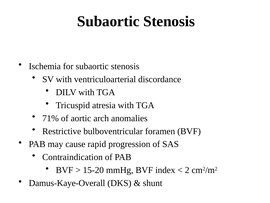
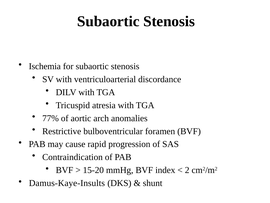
71%: 71% -> 77% (51, 118)
Damus-Kaye-Overall: Damus-Kaye-Overall -> Damus-Kaye-Insults (67, 183)
